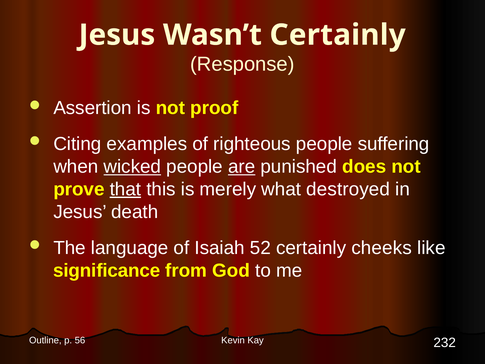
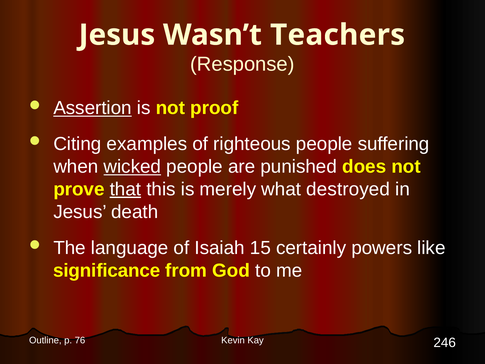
Wasn’t Certainly: Certainly -> Teachers (338, 35)
Assertion underline: none -> present (93, 108)
are underline: present -> none (242, 167)
52: 52 -> 15 (260, 248)
cheeks: cheeks -> powers (382, 248)
56: 56 -> 76 (80, 340)
232: 232 -> 246 (445, 343)
